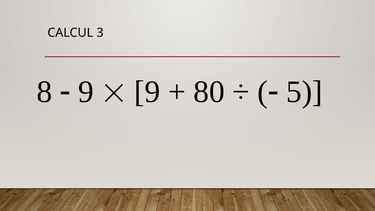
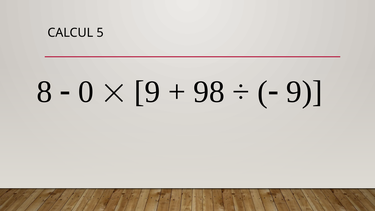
3: 3 -> 5 (100, 33)
9: 9 -> 0 (86, 92)
80: 80 -> 98 (209, 92)
5: 5 -> 9 (304, 92)
